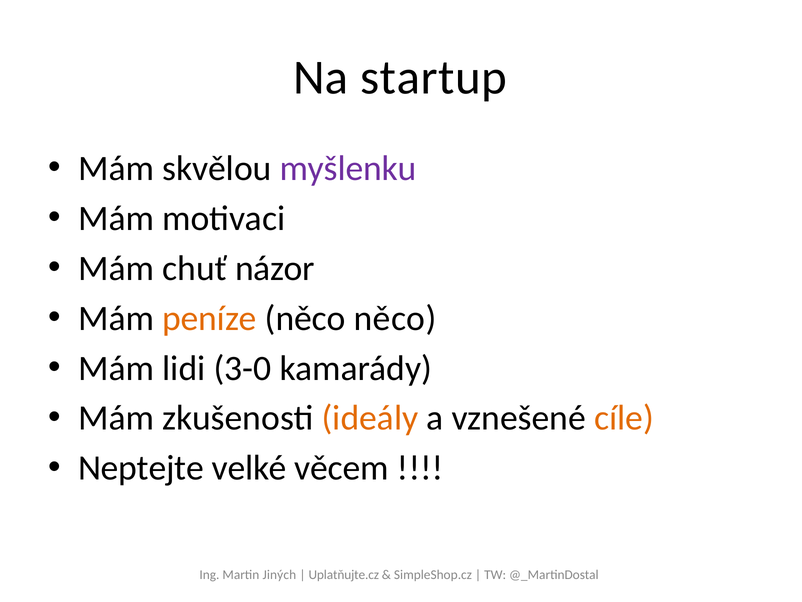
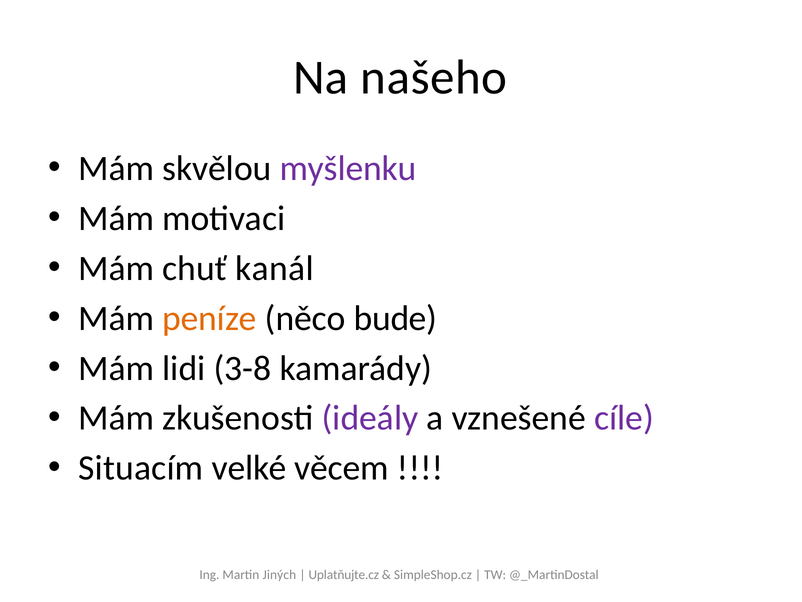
startup: startup -> našeho (434, 78)
názor: názor -> kanál (274, 268)
něco něco: něco -> bude (395, 318)
3-0: 3-0 -> 3-8 (242, 368)
ideály colour: orange -> purple (370, 418)
cíle colour: orange -> purple (624, 418)
Neptejte: Neptejte -> Situacím (141, 468)
